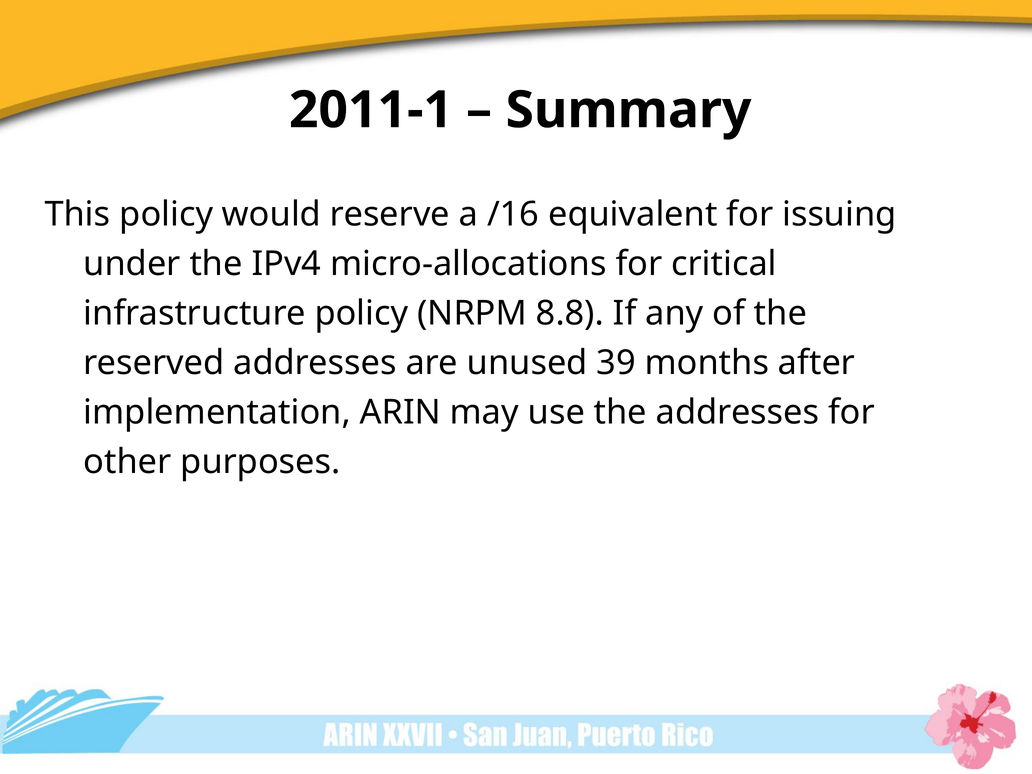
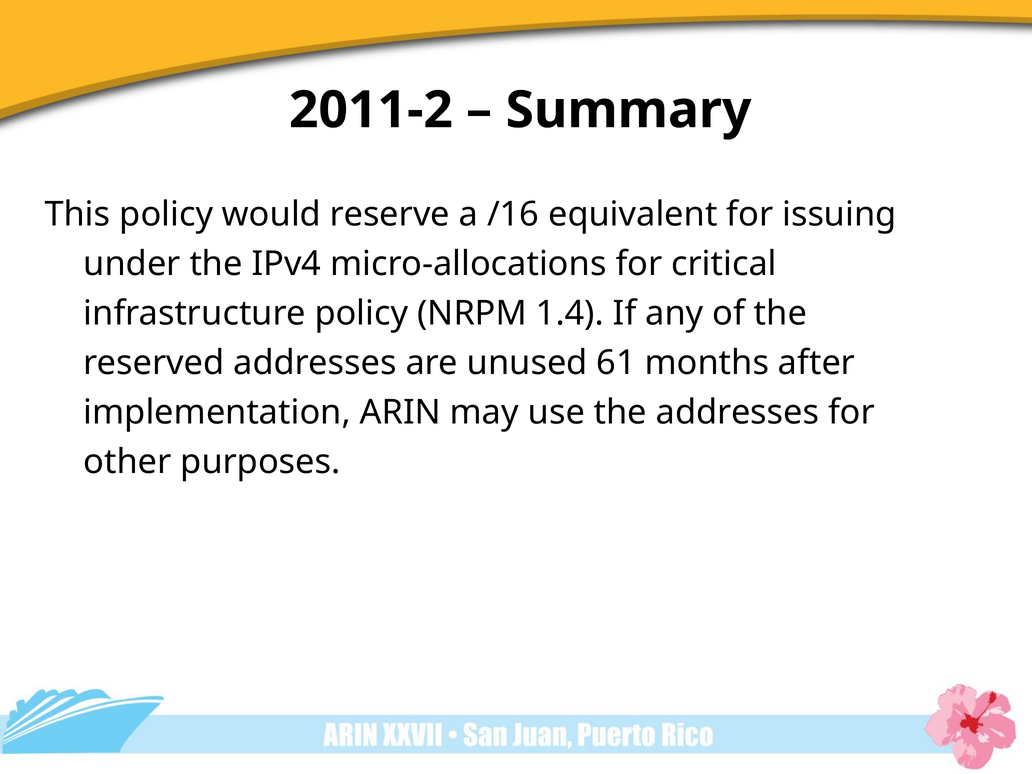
2011-1: 2011-1 -> 2011-2 (371, 110)
8.8: 8.8 -> 1.4 (570, 313)
39: 39 -> 61 (616, 363)
